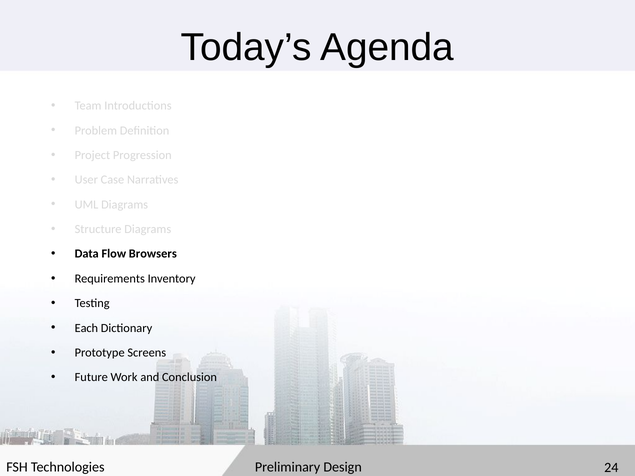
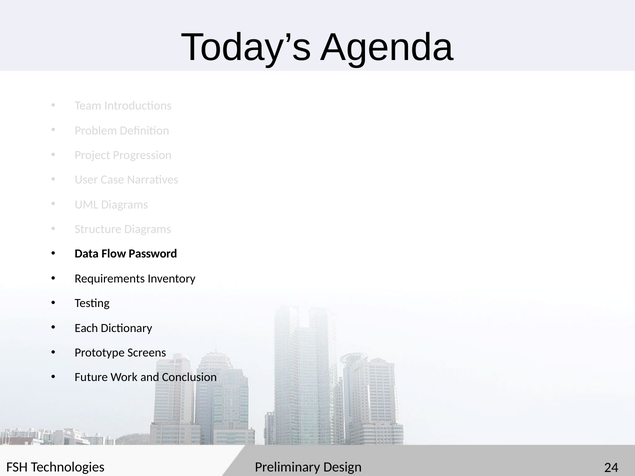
Browsers: Browsers -> Password (153, 254)
